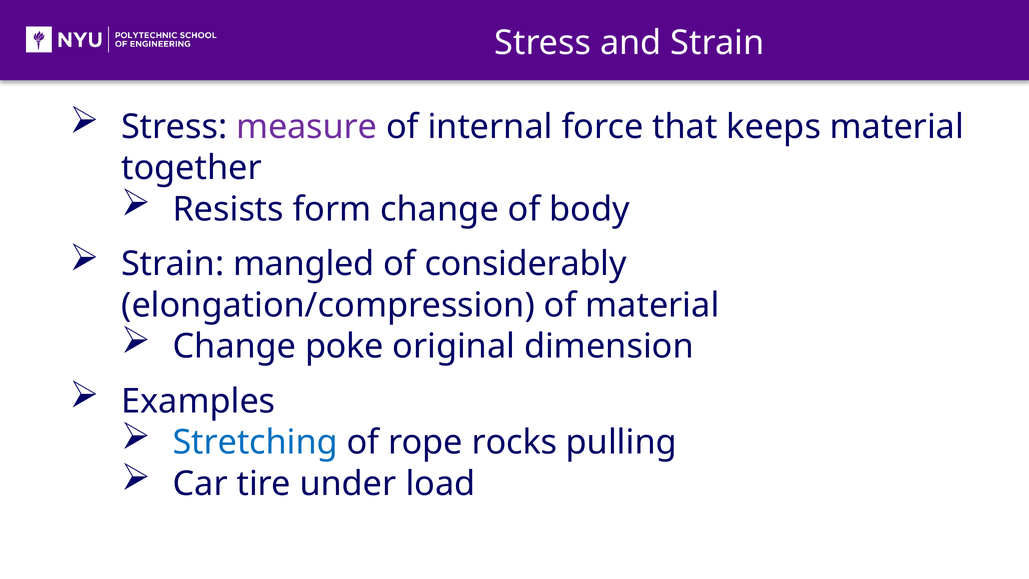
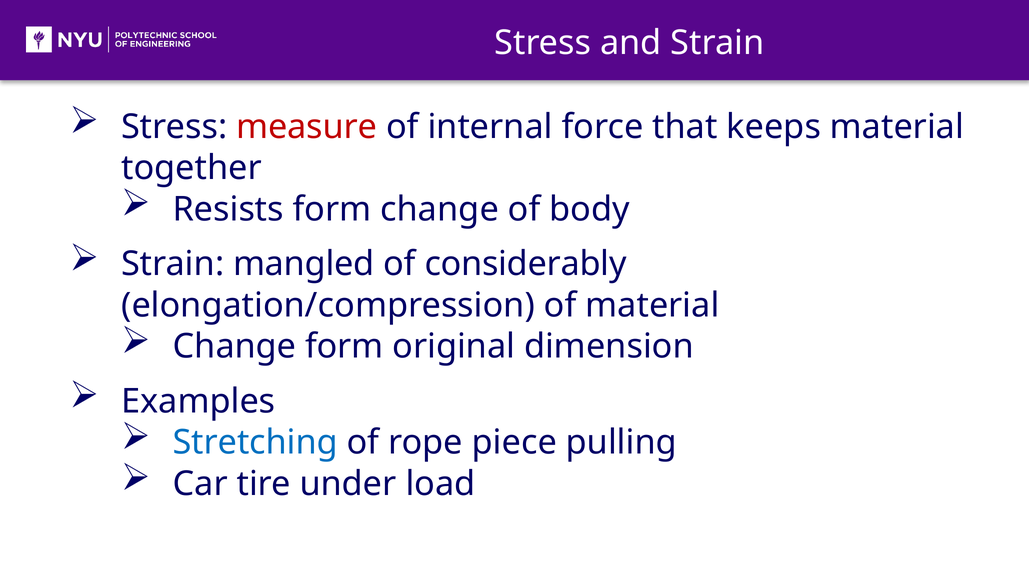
measure colour: purple -> red (307, 127)
Change poke: poke -> form (344, 346)
rocks: rocks -> piece (514, 442)
